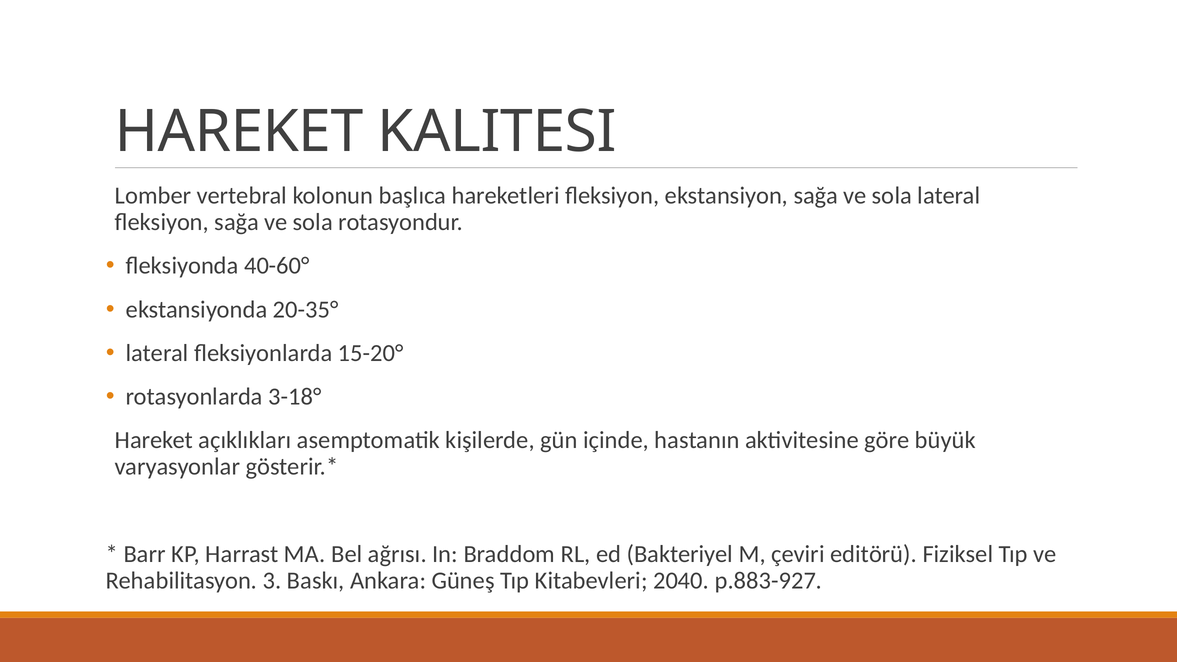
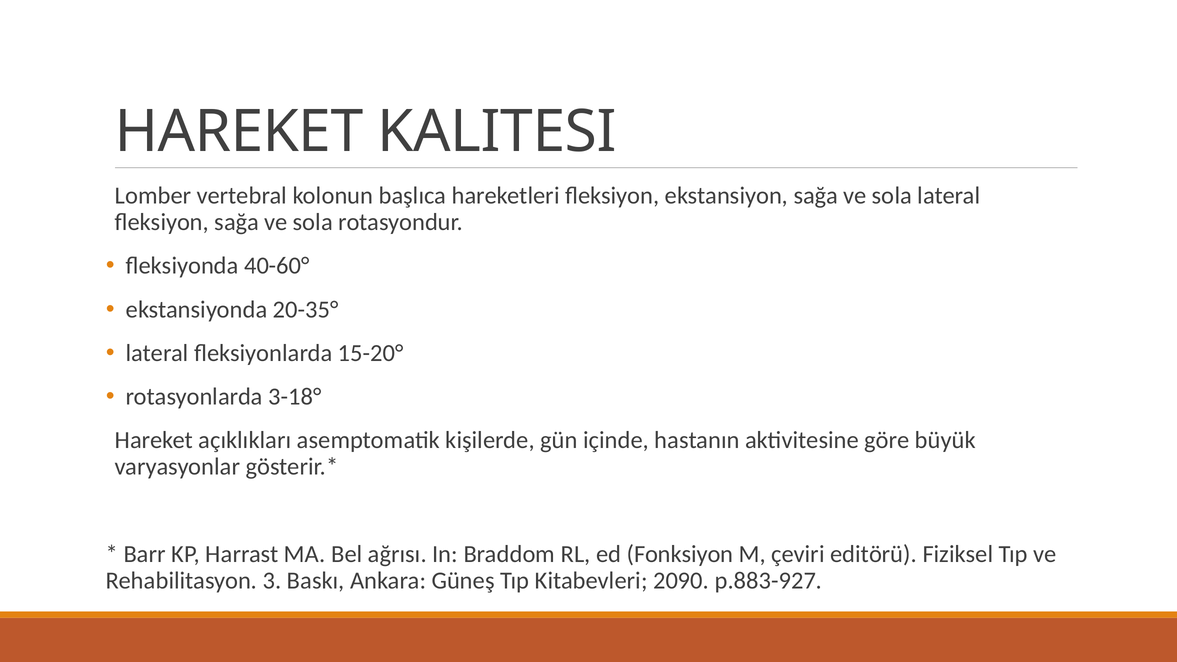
Bakteriyel: Bakteriyel -> Fonksiyon (680, 554)
2040: 2040 -> 2090 (681, 581)
